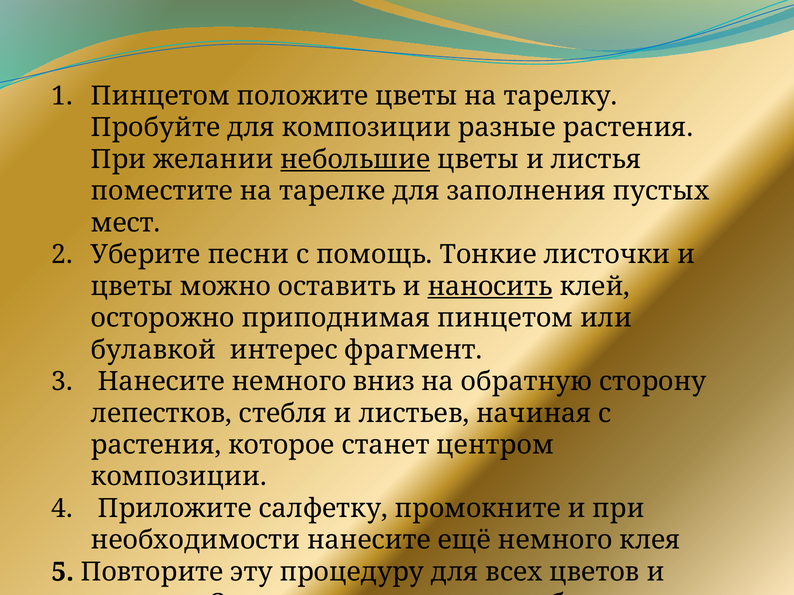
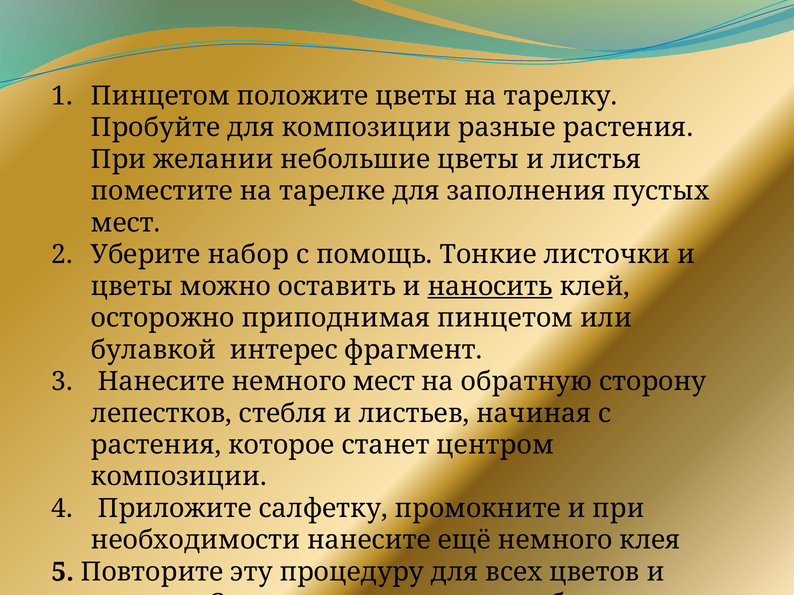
небольшие underline: present -> none (355, 160)
песни: песни -> набор (248, 255)
немного вниз: вниз -> мест (384, 382)
